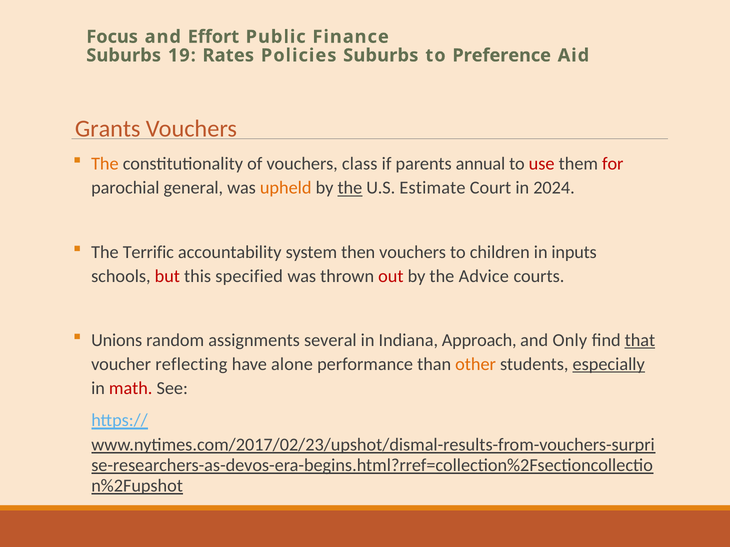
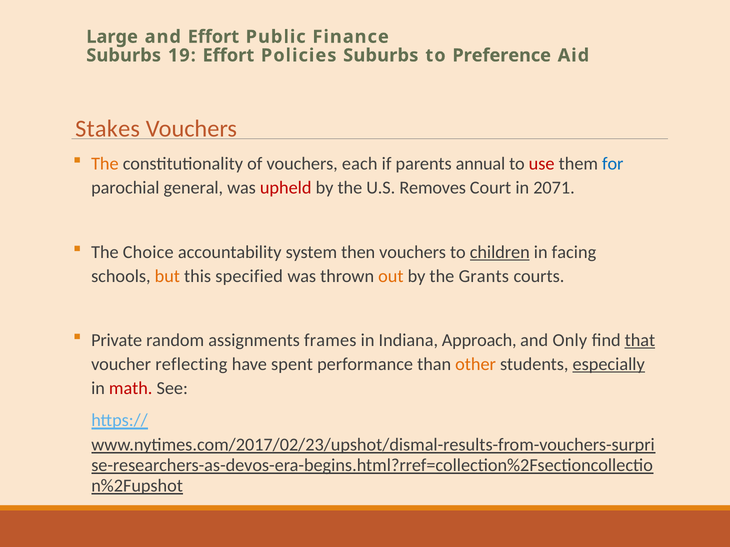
Focus: Focus -> Large (112, 37)
19 Rates: Rates -> Effort (228, 55)
Grants: Grants -> Stakes (108, 129)
class: class -> each (360, 164)
for colour: red -> blue (613, 164)
upheld colour: orange -> red (286, 188)
the underline: present -> none (350, 188)
Estimate: Estimate -> Removes (433, 188)
2024: 2024 -> 2071 (554, 188)
Terrific: Terrific -> Choice (148, 252)
children underline: none -> present (500, 252)
inputs: inputs -> facing (574, 252)
but colour: red -> orange (167, 276)
out colour: red -> orange (391, 276)
Advice: Advice -> Grants (484, 276)
Unions: Unions -> Private (117, 341)
several: several -> frames (330, 341)
alone: alone -> spent (292, 365)
